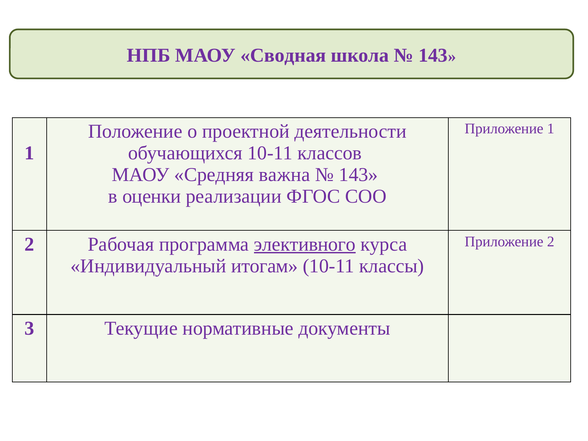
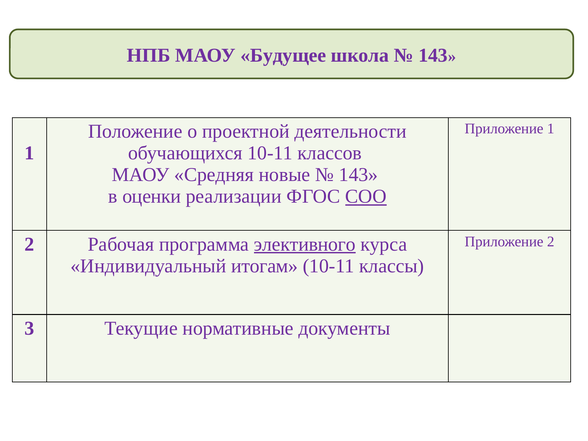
Сводная: Сводная -> Будущее (283, 55)
важна: важна -> новые (285, 175)
СОО underline: none -> present (366, 197)
